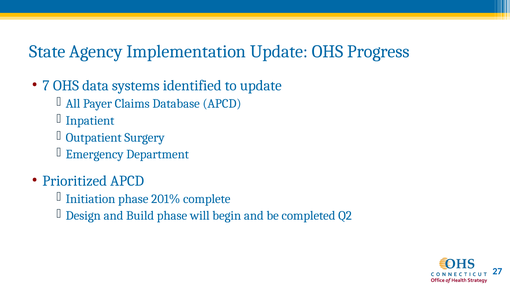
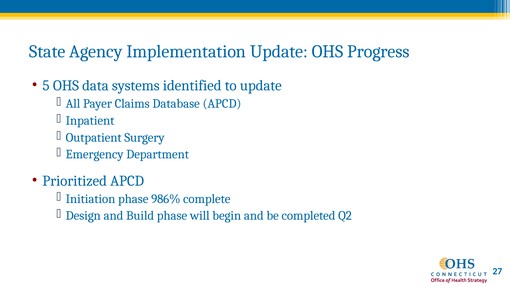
7: 7 -> 5 (46, 86)
201%: 201% -> 986% (166, 199)
